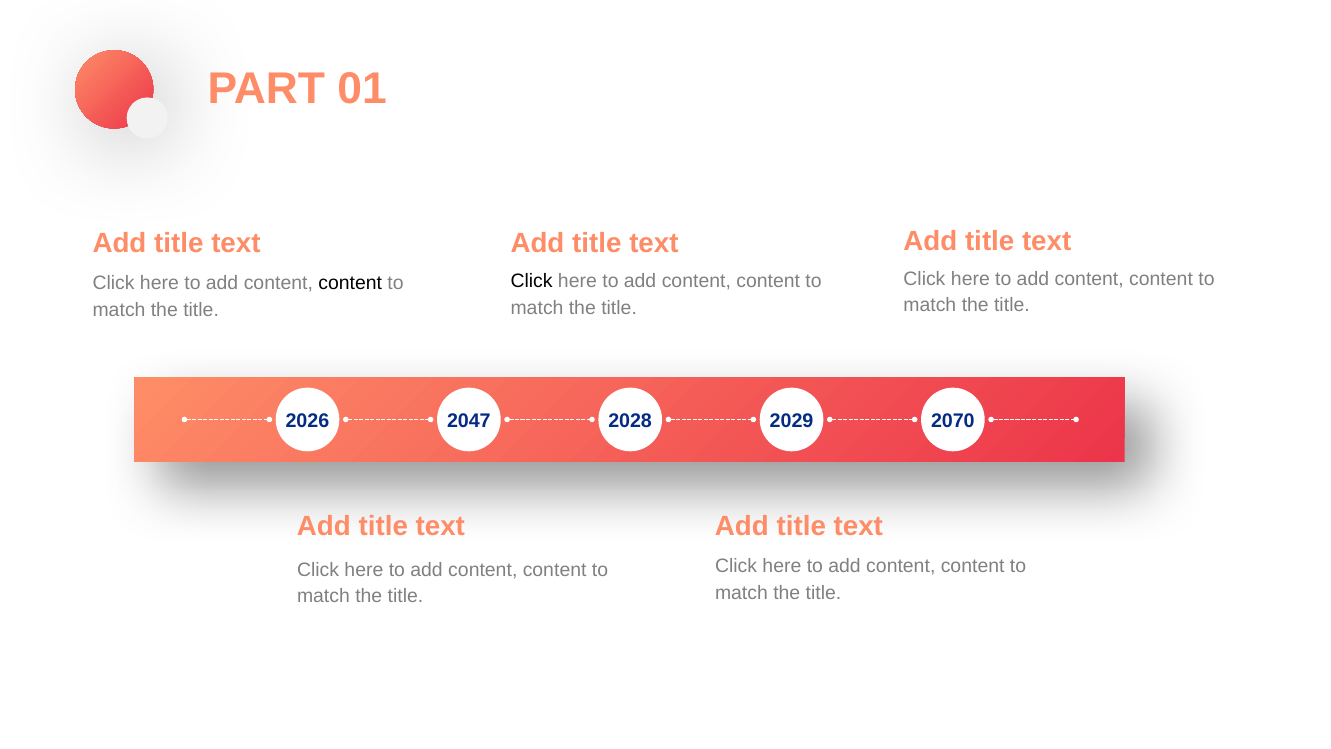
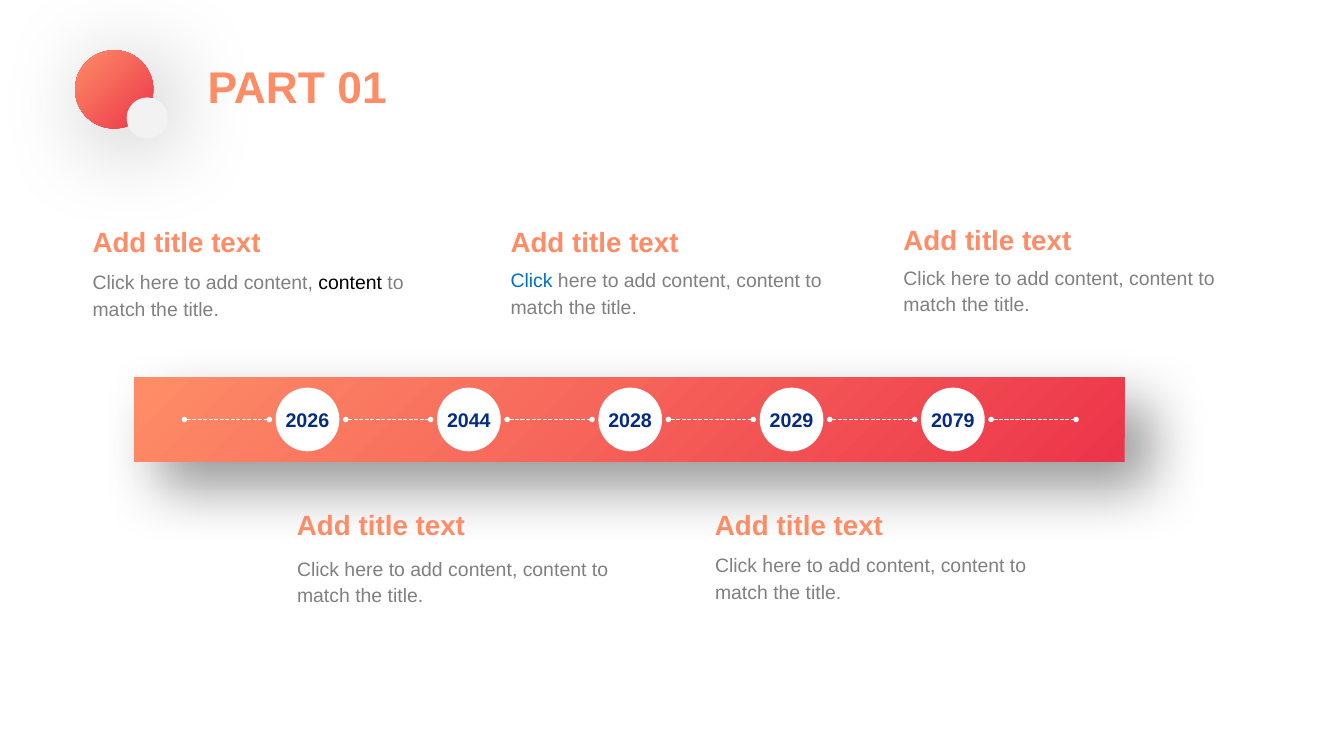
Click colour: black -> blue (532, 281)
2047: 2047 -> 2044 (469, 421)
2070: 2070 -> 2079 (953, 421)
